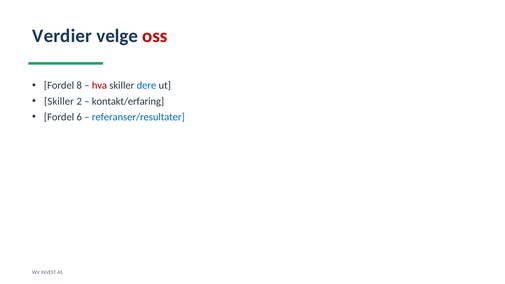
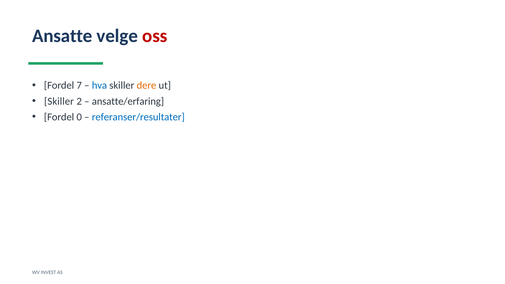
Verdier: Verdier -> Ansatte (62, 36)
8: 8 -> 7 (79, 86)
hva colour: red -> blue (99, 86)
dere colour: blue -> orange (147, 86)
kontakt/erfaring: kontakt/erfaring -> ansatte/erfaring (128, 101)
6: 6 -> 0 (79, 117)
